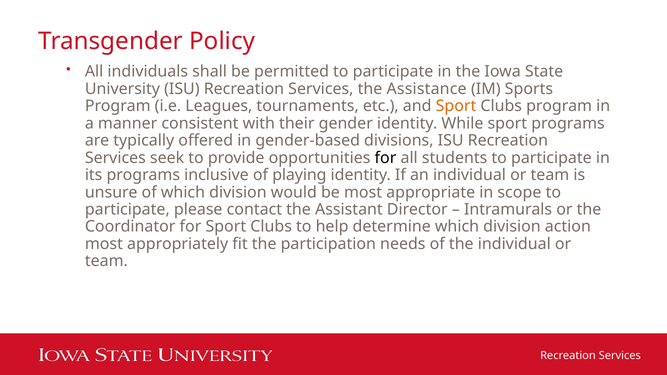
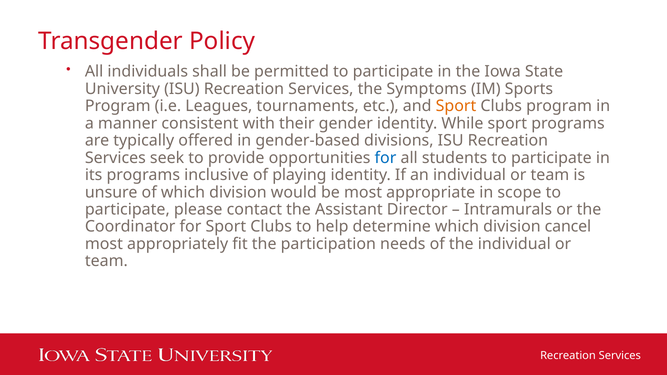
Assistance: Assistance -> Symptoms (427, 89)
for colour: black -> blue (385, 158)
action: action -> cancel (568, 227)
